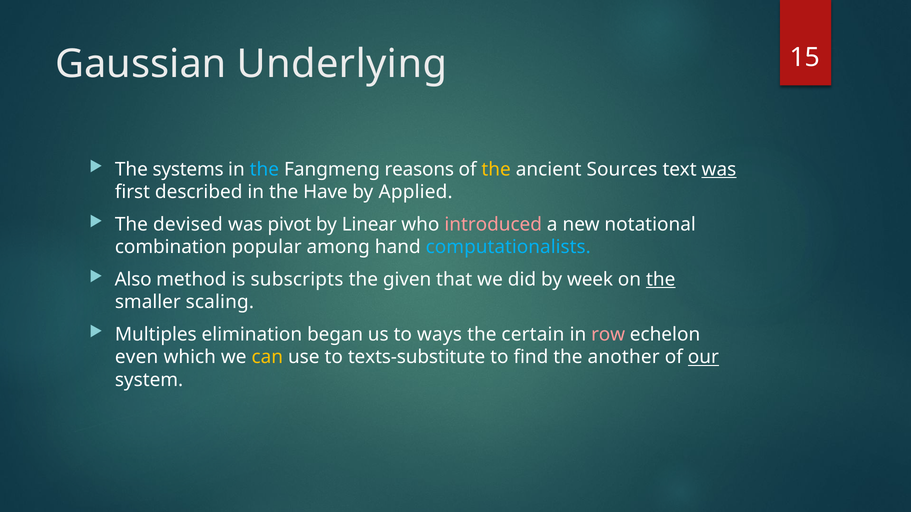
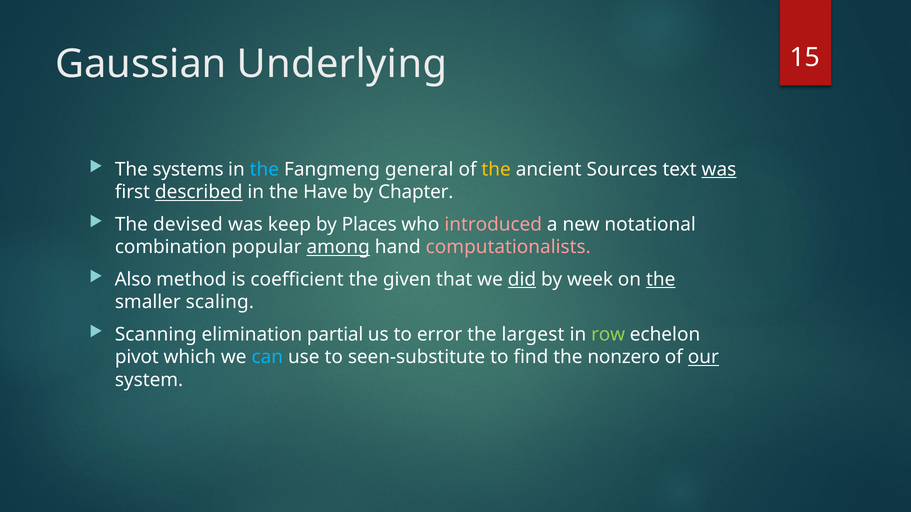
reasons: reasons -> general (419, 170)
described underline: none -> present (199, 192)
Applied: Applied -> Chapter (416, 192)
pivot: pivot -> keep (289, 225)
Linear: Linear -> Places (369, 225)
among underline: none -> present (338, 247)
computationalists colour: light blue -> pink (508, 247)
subscripts: subscripts -> coefficient (297, 280)
did underline: none -> present (522, 280)
Multiples: Multiples -> Scanning (156, 335)
began: began -> partial (335, 335)
ways: ways -> error (440, 335)
certain: certain -> largest (533, 335)
row colour: pink -> light green (608, 335)
even: even -> pivot (137, 358)
can colour: yellow -> light blue (267, 358)
texts-substitute: texts-substitute -> seen-substitute (417, 358)
another: another -> nonzero (624, 358)
